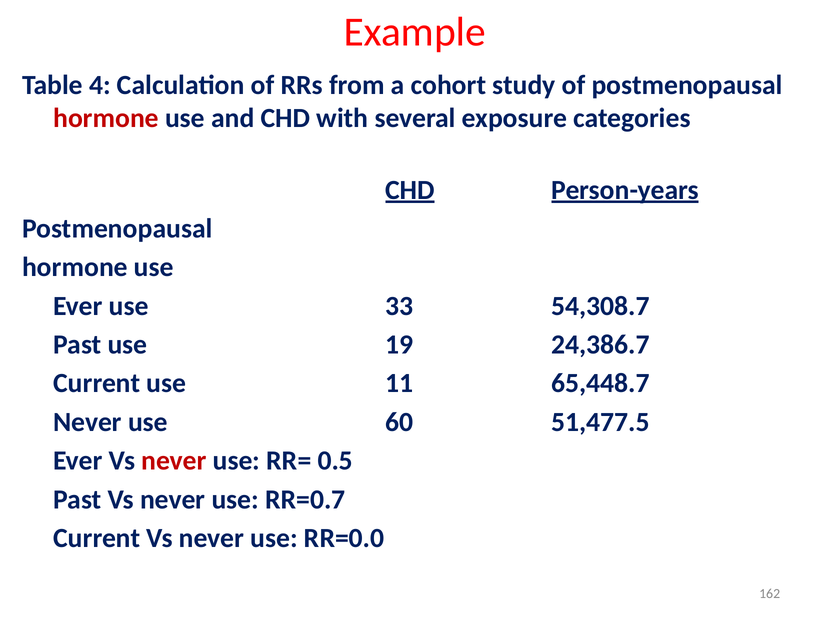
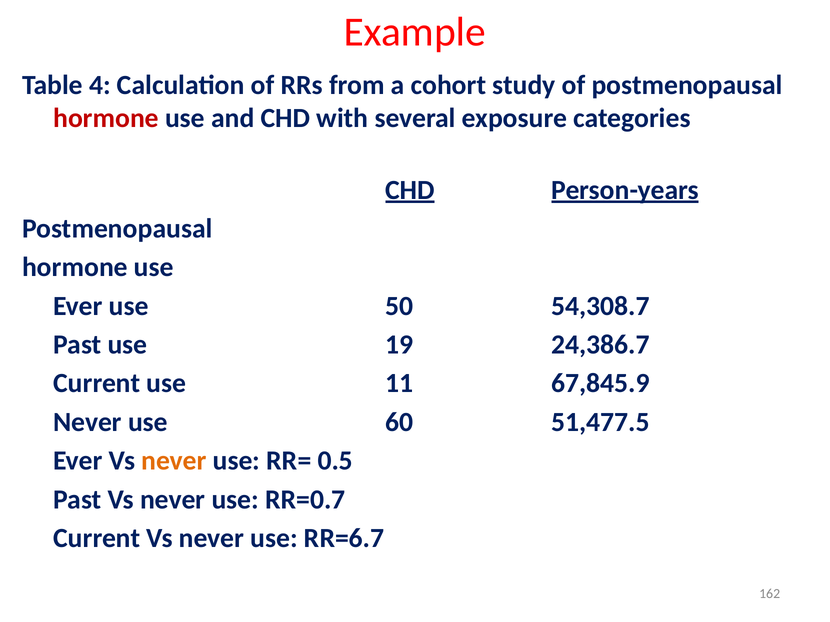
33: 33 -> 50 (399, 306)
65,448.7: 65,448.7 -> 67,845.9 (601, 384)
never colour: red -> orange (174, 461)
RR=0.0: RR=0.0 -> RR=6.7 (344, 539)
